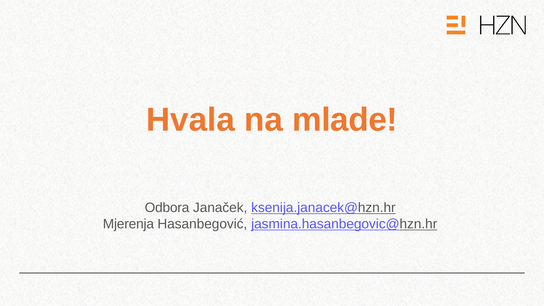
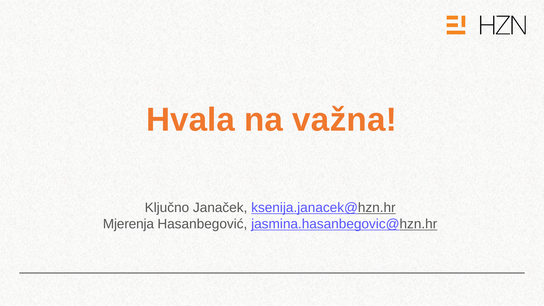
mlade: mlade -> važna (345, 120)
Odbora: Odbora -> Ključno (167, 208)
